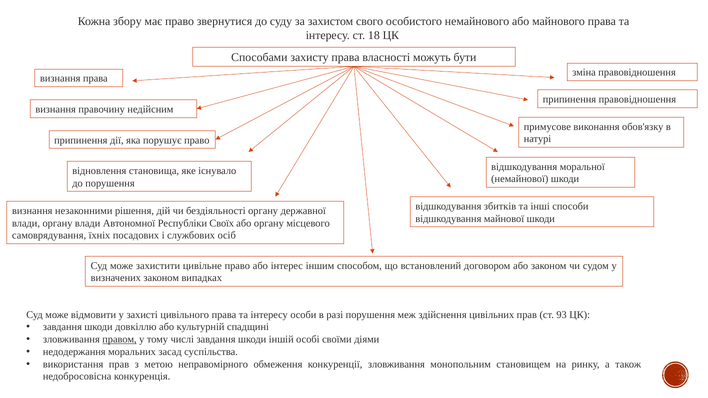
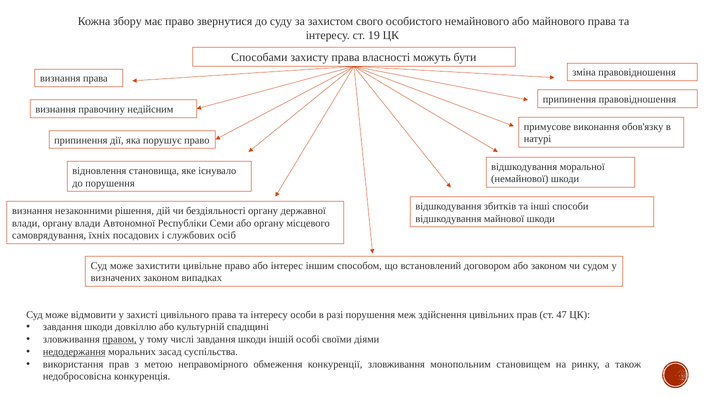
18: 18 -> 19 (374, 35)
Своїх: Своїх -> Семи (222, 223)
93: 93 -> 47 (562, 315)
недодержання underline: none -> present (74, 352)
